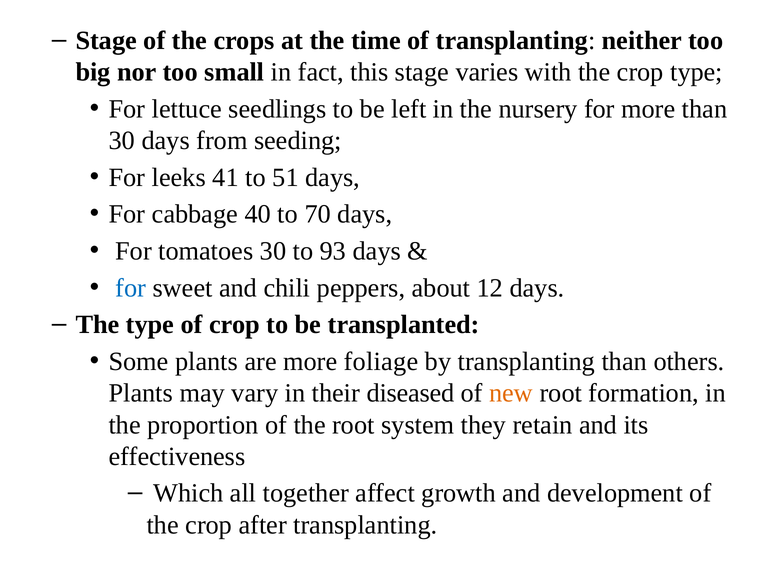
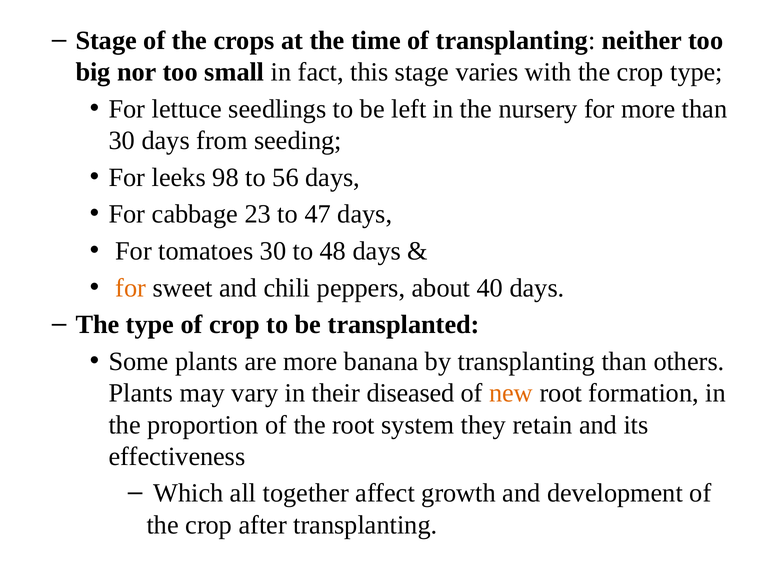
41: 41 -> 98 (226, 177)
51: 51 -> 56 (286, 177)
40: 40 -> 23 (258, 214)
70: 70 -> 47 (318, 214)
93: 93 -> 48 (333, 251)
for colour: blue -> orange (131, 288)
12: 12 -> 40 (490, 288)
foliage: foliage -> banana (381, 362)
